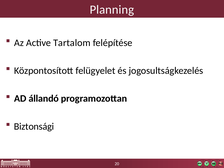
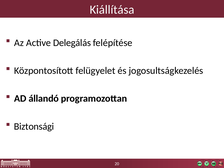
Planning: Planning -> Kiállítása (112, 10)
Tartalom: Tartalom -> Delegálás (72, 43)
